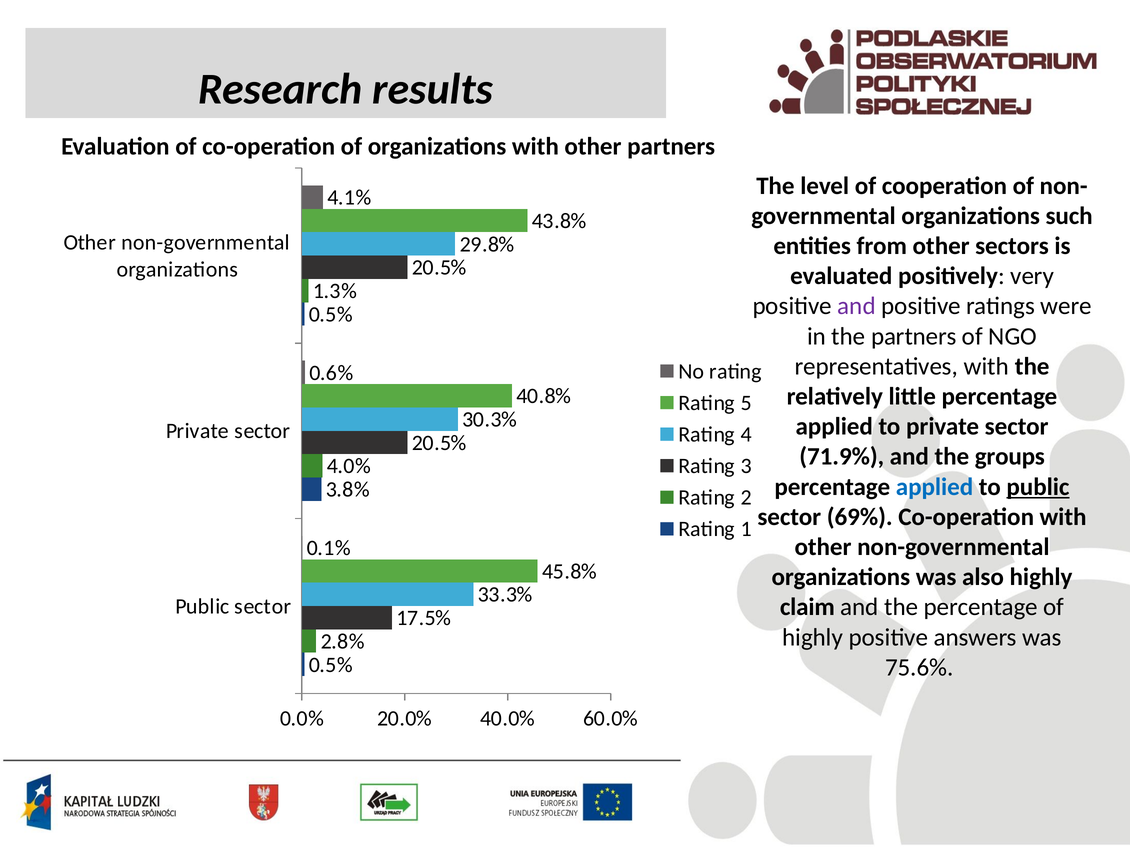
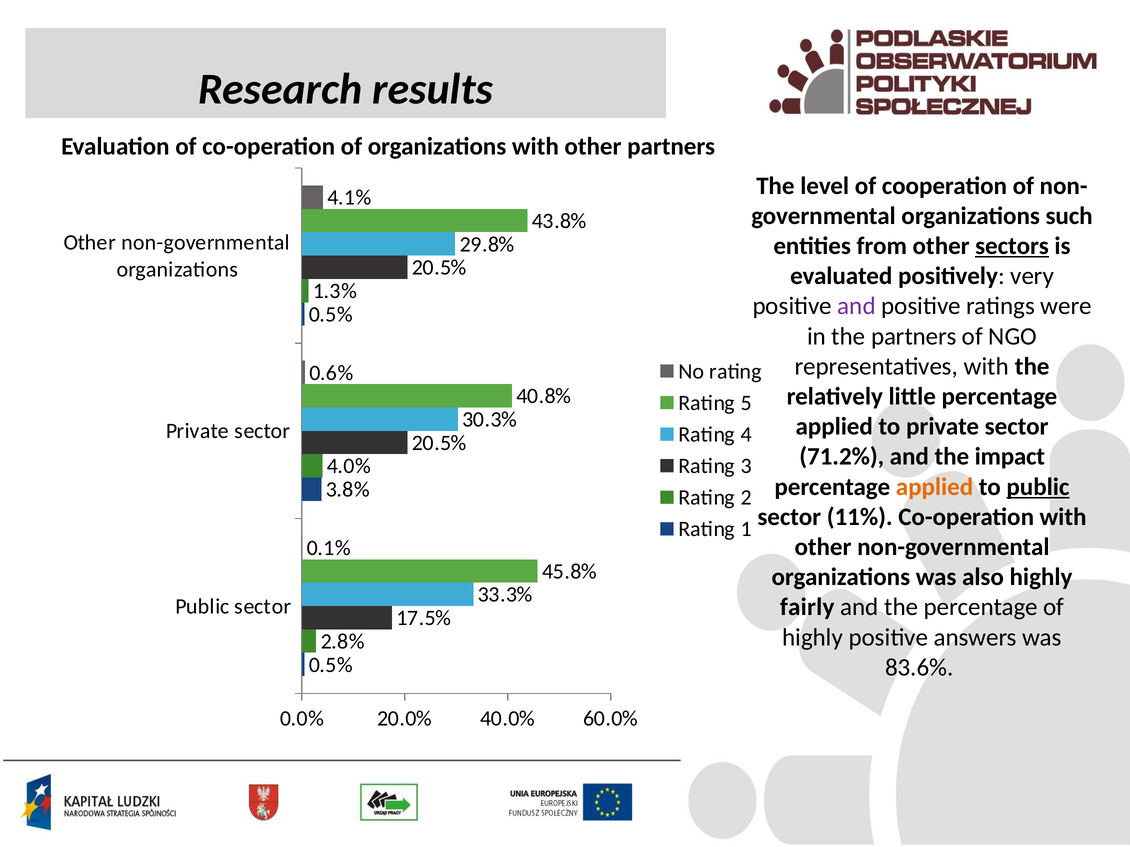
sectors underline: none -> present (1012, 246)
71.9%: 71.9% -> 71.2% (842, 457)
groups: groups -> impact (1010, 457)
applied colour: blue -> orange (935, 487)
69%: 69% -> 11% (860, 517)
claim: claim -> fairly (807, 608)
75.6%: 75.6% -> 83.6% (919, 668)
